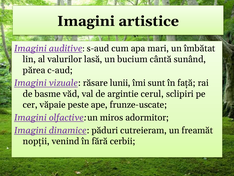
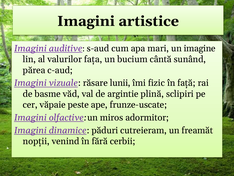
îmbătat: îmbătat -> imagine (200, 48)
lasă: lasă -> fața (93, 59)
sunt: sunt -> fizic (156, 83)
cerul: cerul -> plină (152, 94)
